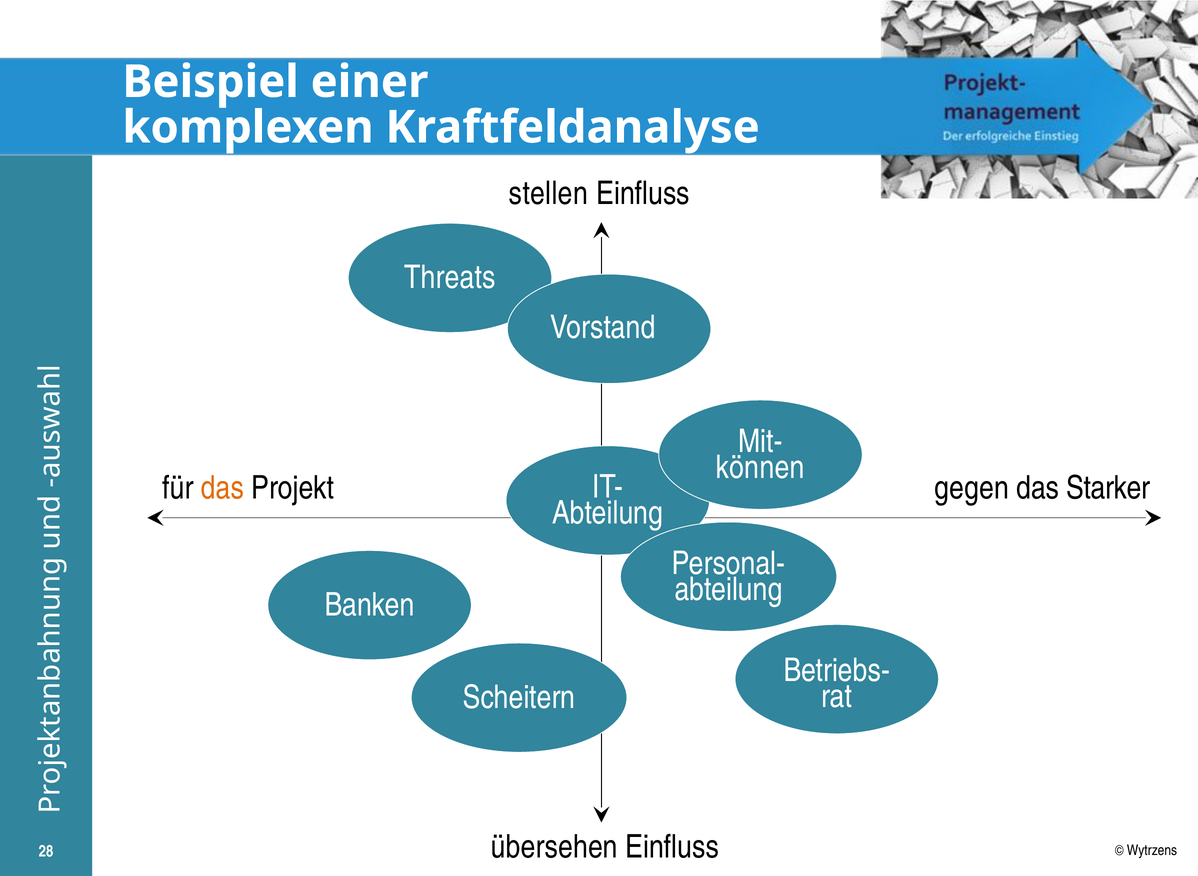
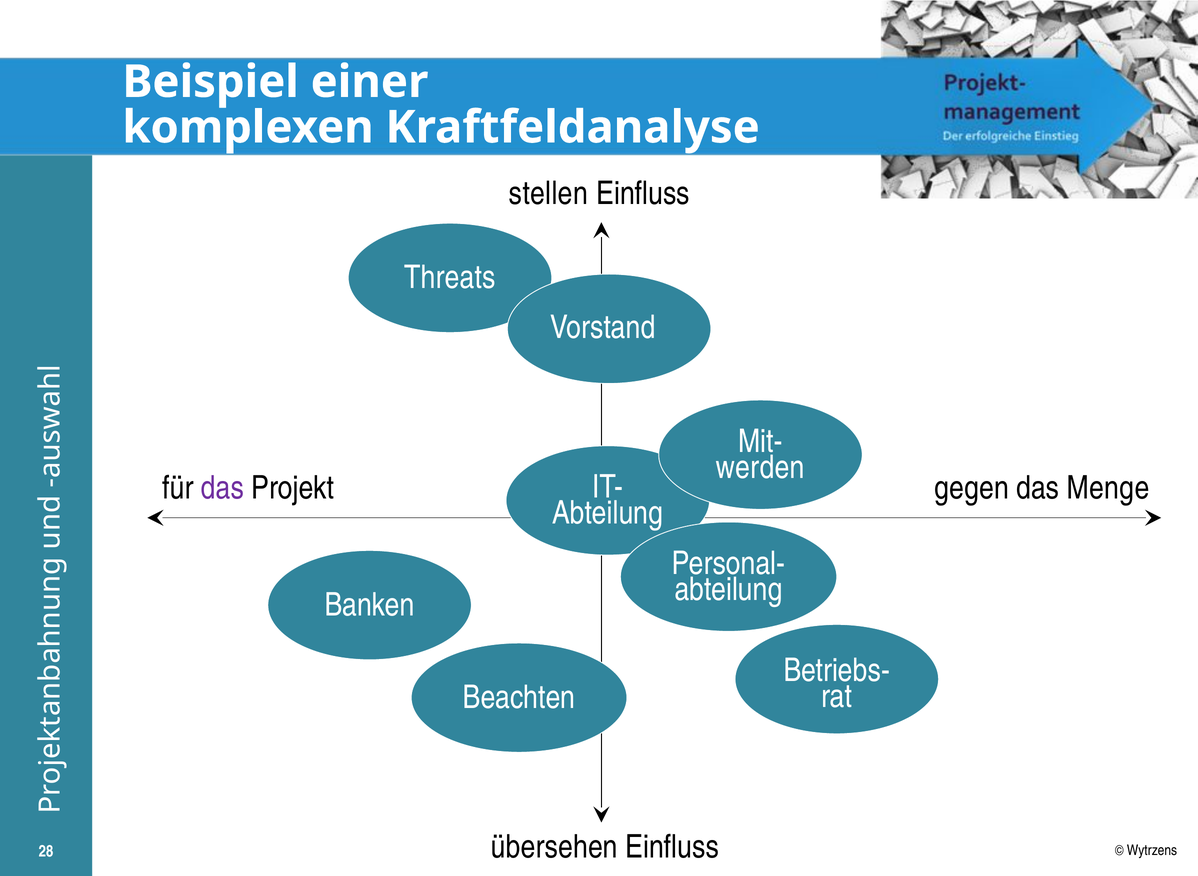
können: können -> werden (760, 467)
das colour: orange -> purple (222, 488)
Starker: Starker -> Menge (1108, 488)
Scheitern: Scheitern -> Beachten (519, 697)
